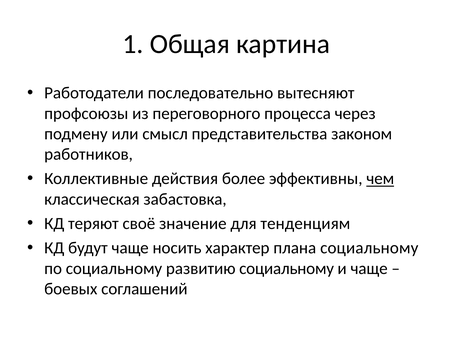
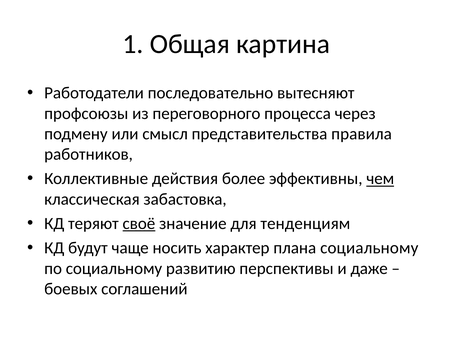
законом: законом -> правила (362, 134)
своё underline: none -> present (139, 223)
развитию социальному: социальному -> перспективы (287, 268)
и чаще: чаще -> даже (369, 268)
